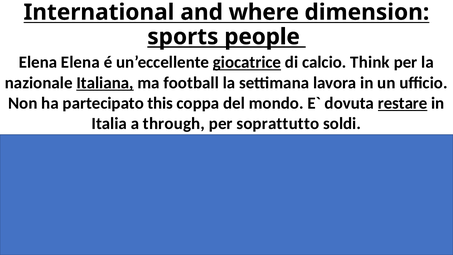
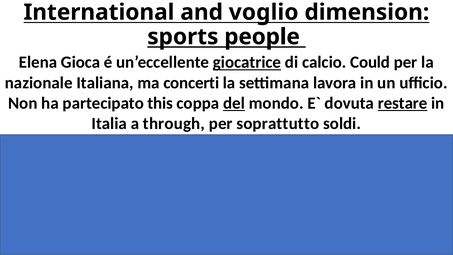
where: where -> voglio (264, 12)
Elena Elena: Elena -> Gioca (81, 62)
Think: Think -> Could (370, 62)
Italiana underline: present -> none (105, 83)
ma football: football -> concerti (191, 83)
del underline: none -> present (234, 103)
